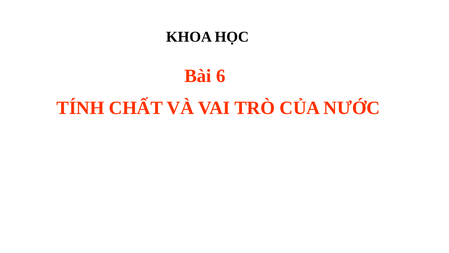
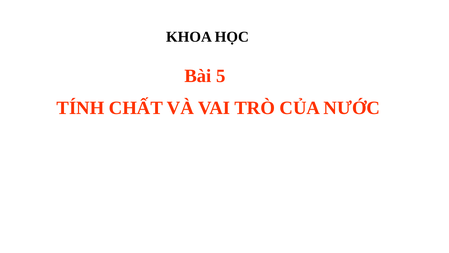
6: 6 -> 5 (221, 76)
